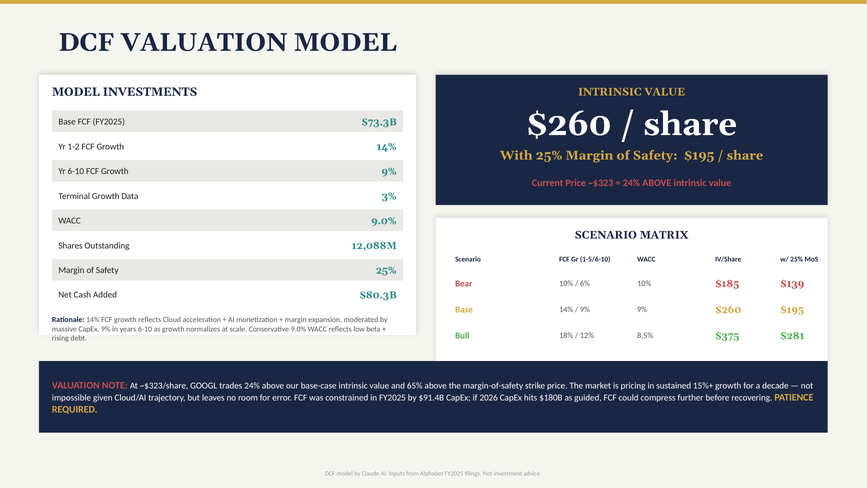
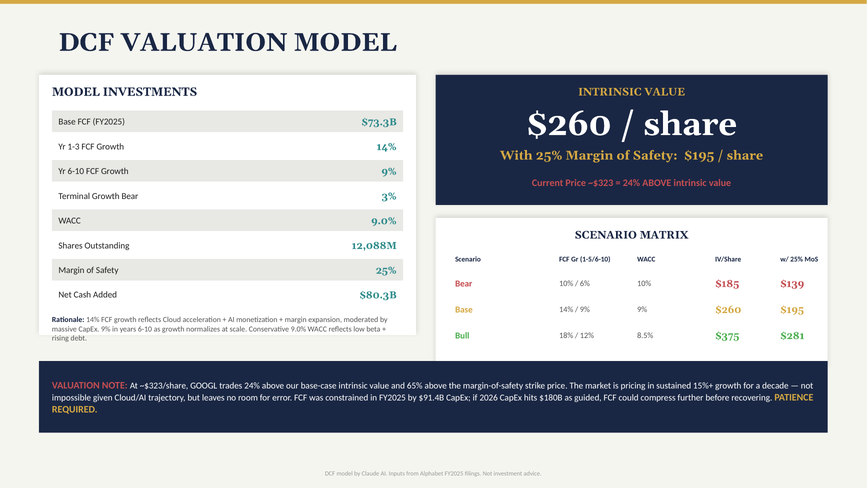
1-2: 1-2 -> 1-3 (74, 147)
Growth Data: Data -> Bear (130, 196)
